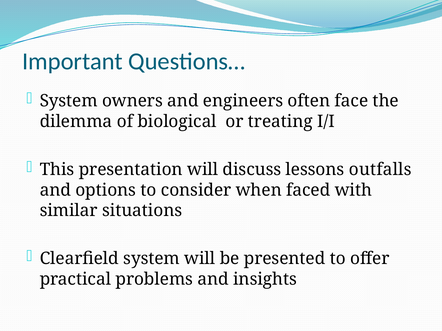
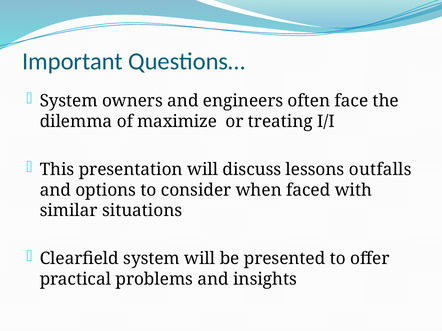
biological: biological -> maximize (177, 122)
